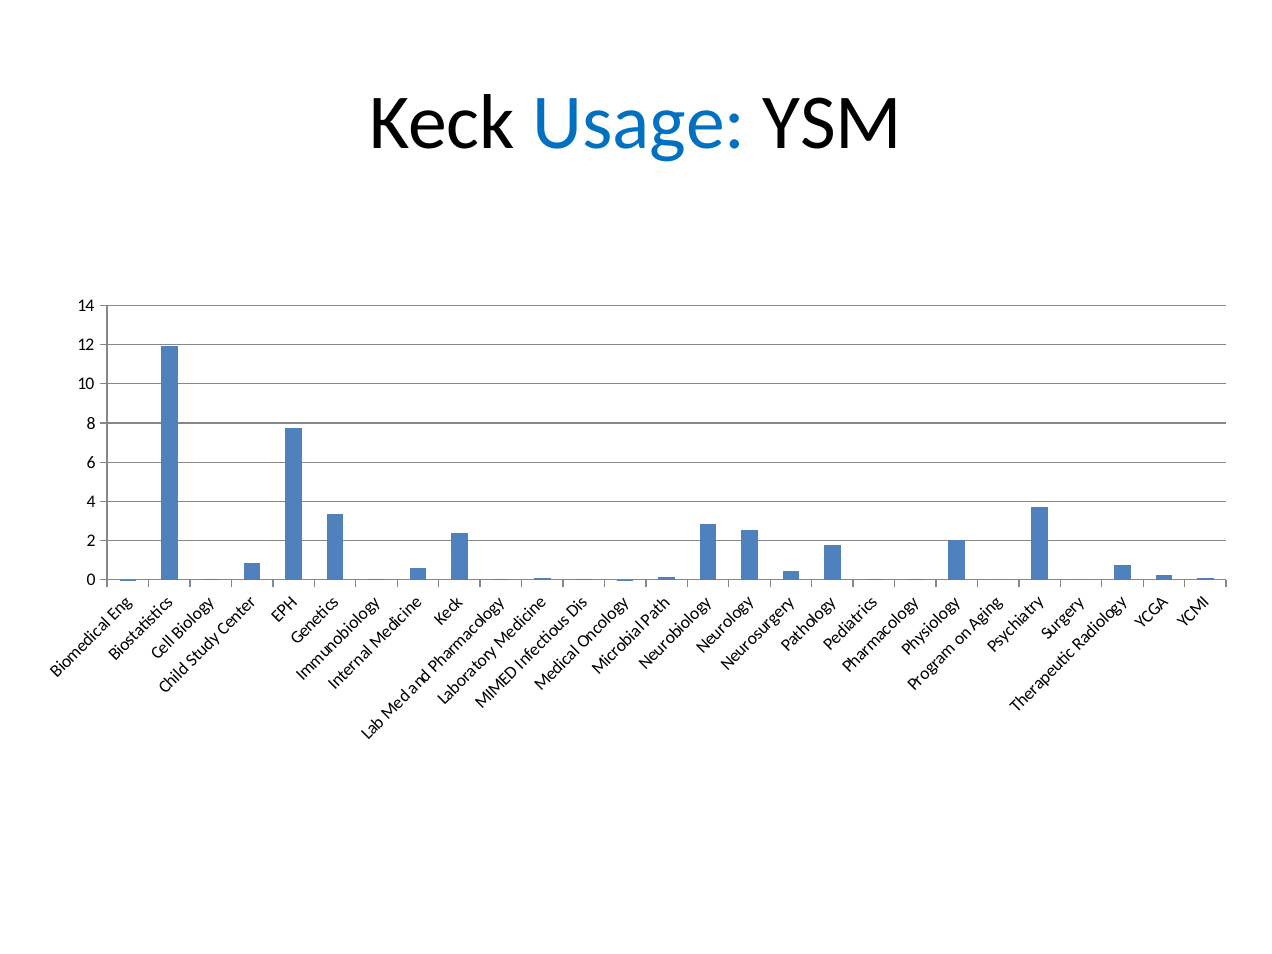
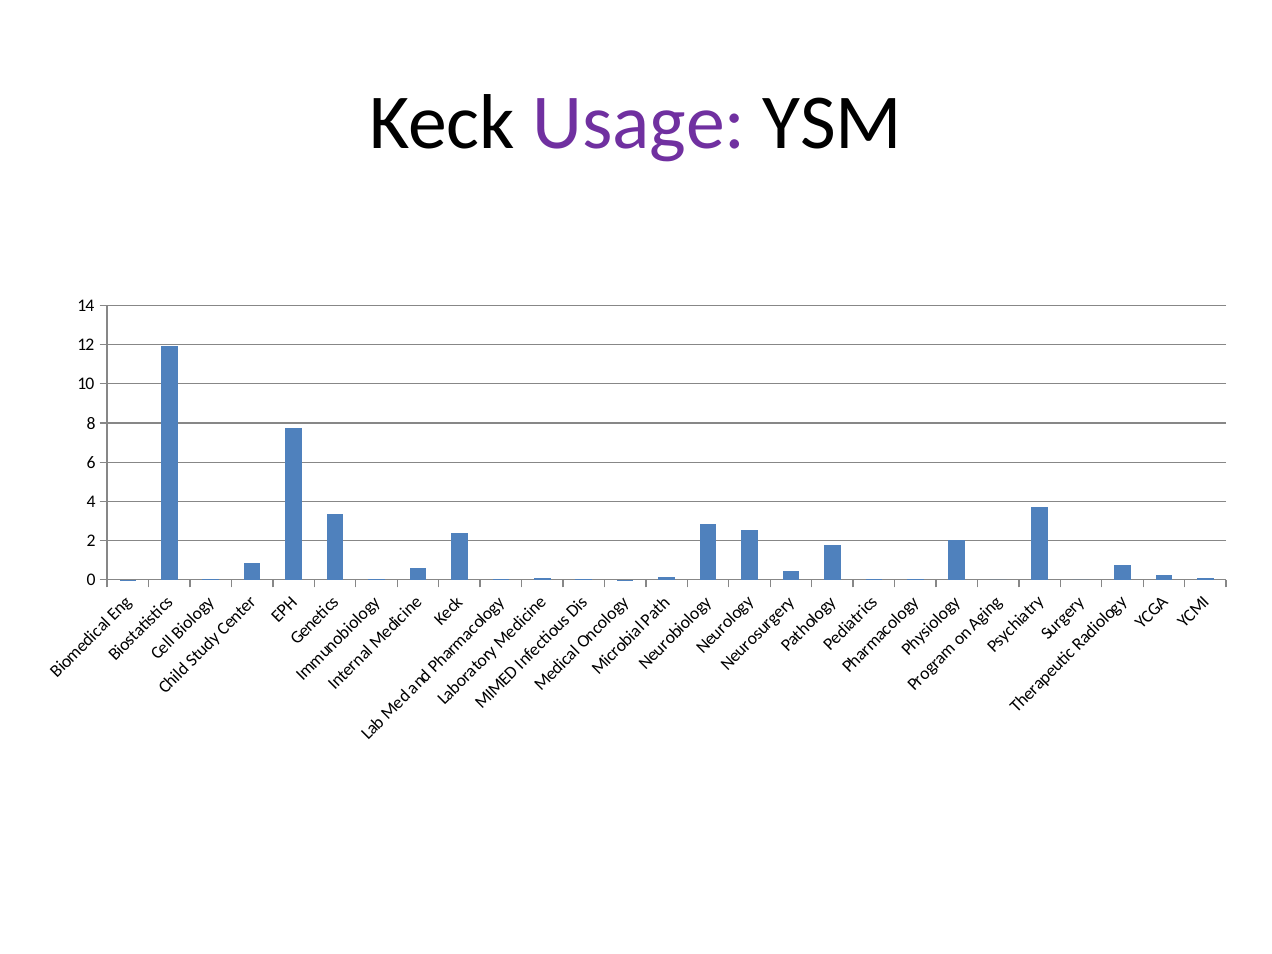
Usage colour: blue -> purple (639, 123)
